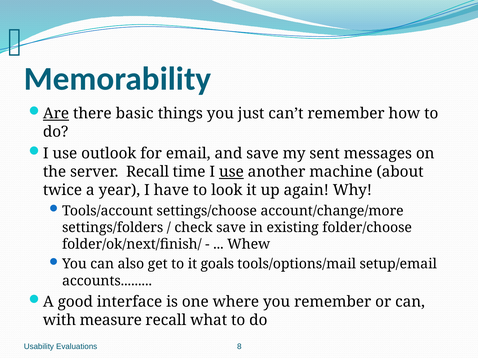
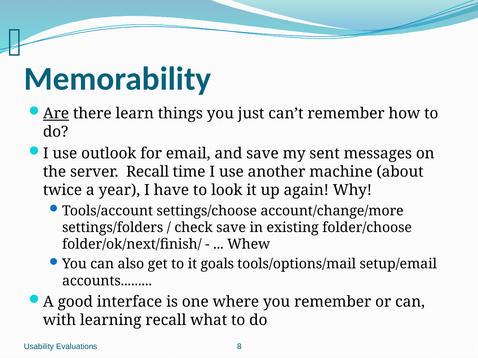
basic: basic -> learn (135, 114)
use underline: present -> none (231, 172)
measure: measure -> learning (111, 321)
